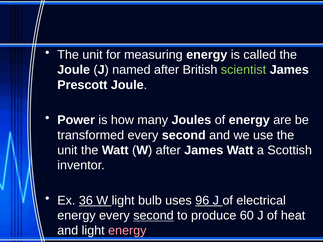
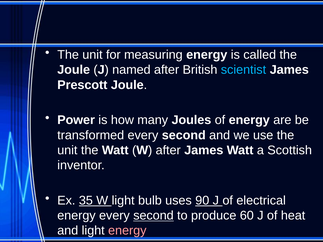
scientist colour: light green -> light blue (243, 70)
36: 36 -> 35 (86, 201)
96: 96 -> 90 (202, 201)
